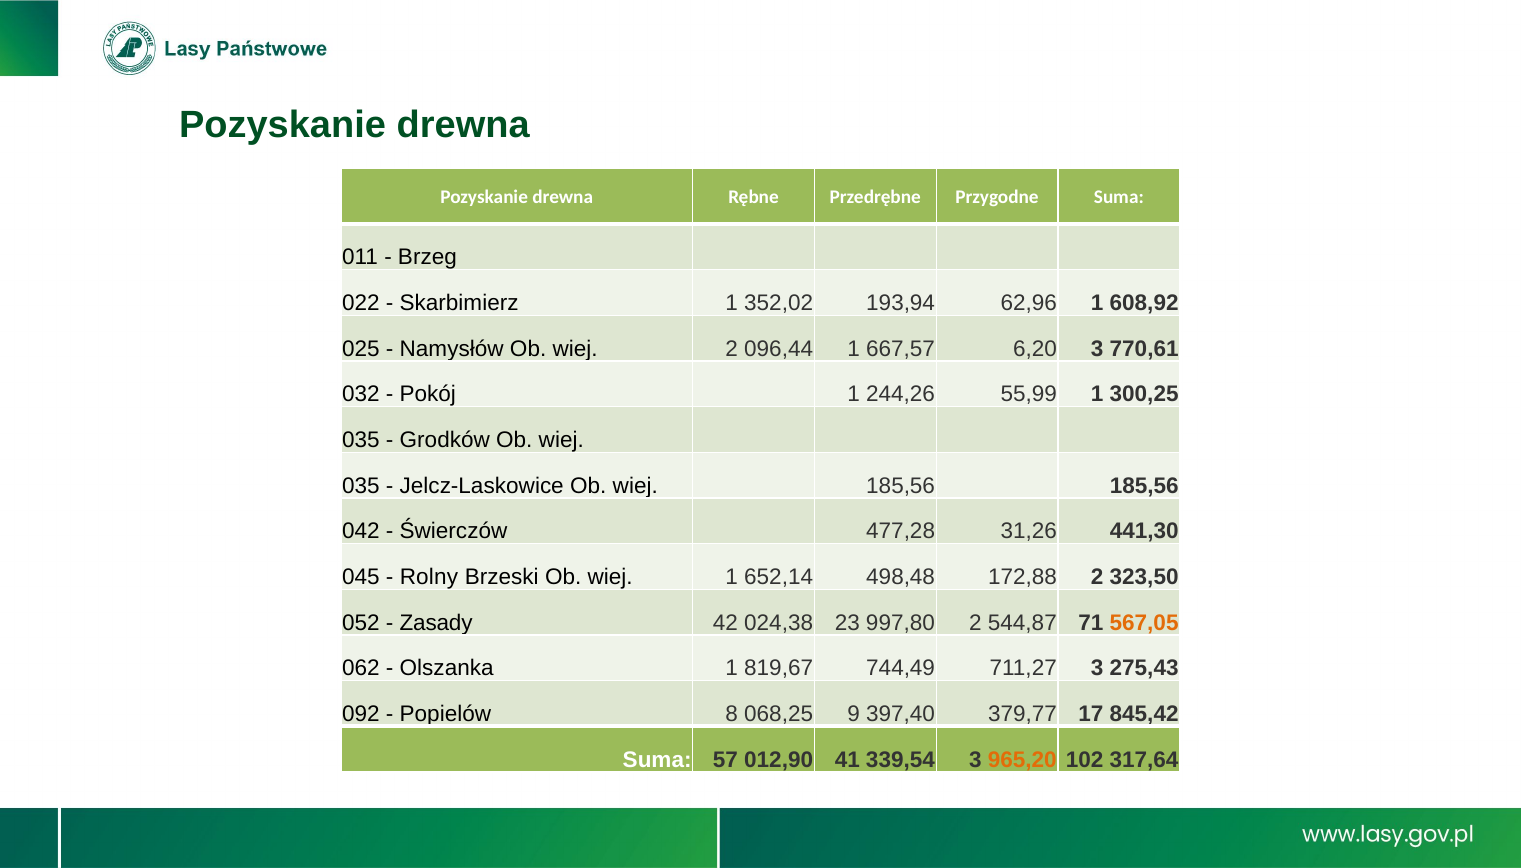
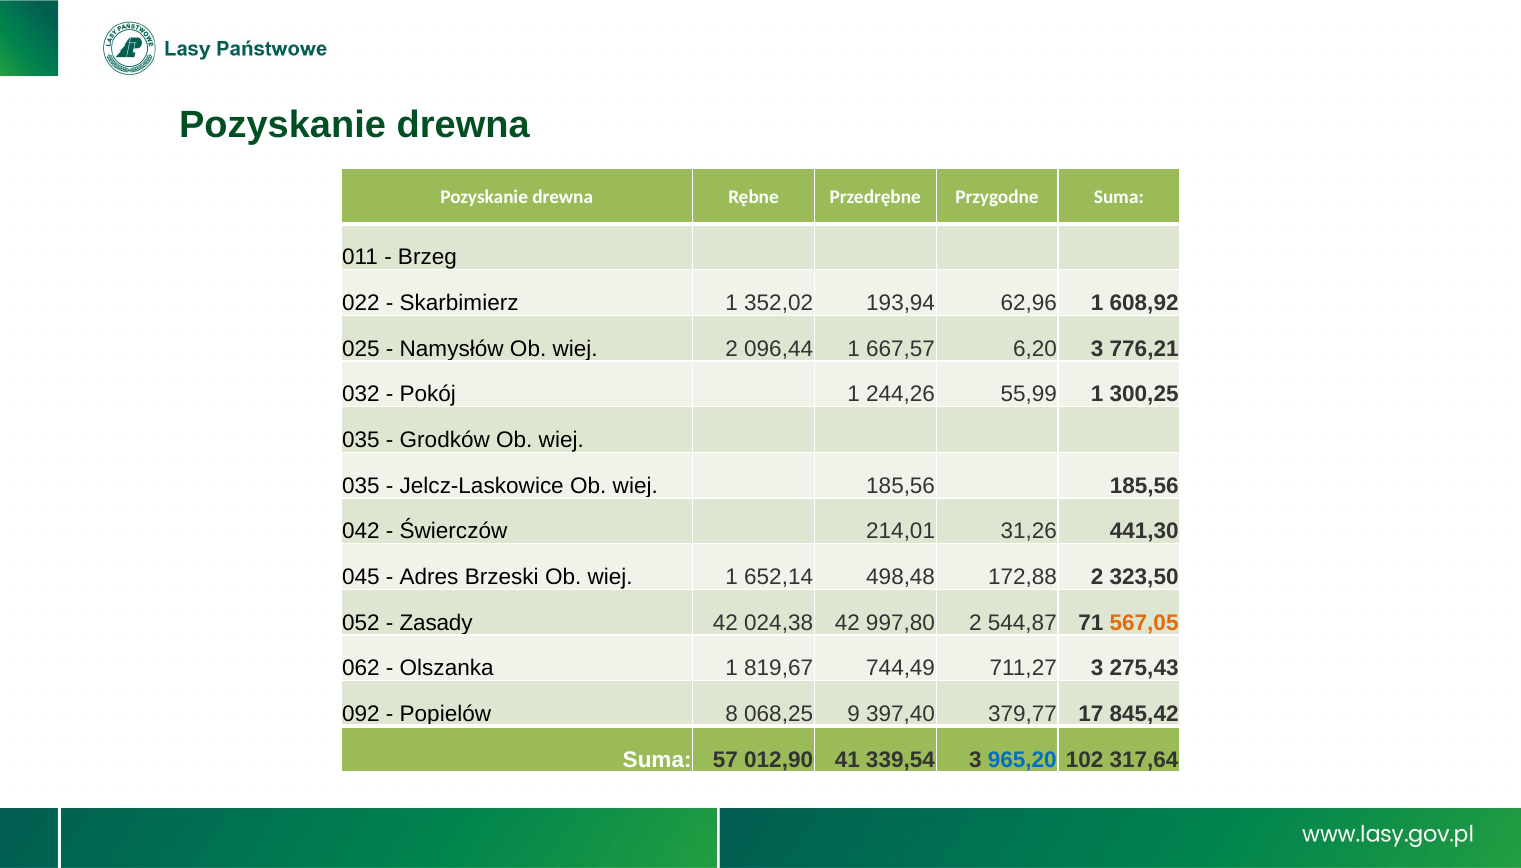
770,61: 770,61 -> 776,21 (1144, 349)
477,28: 477,28 -> 214,01 (901, 532)
Rolny: Rolny -> Adres (429, 577)
024,38 23: 23 -> 42 (847, 623)
965,20 colour: orange -> blue (1022, 760)
